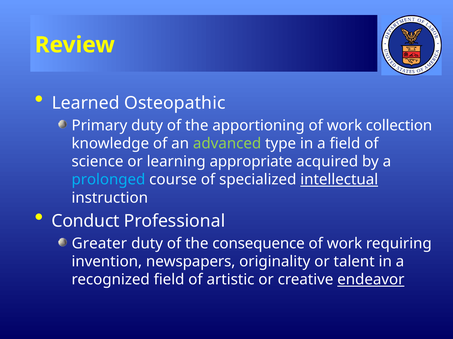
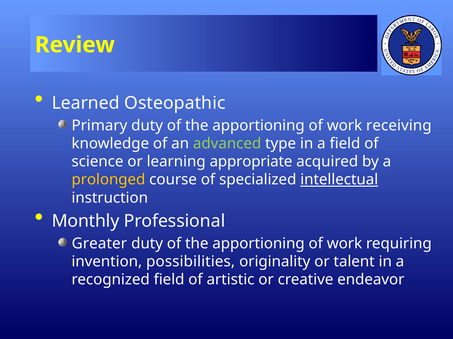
collection: collection -> receiving (399, 126)
prolonged colour: light blue -> yellow (108, 180)
Conduct: Conduct -> Monthly (86, 221)
consequence: consequence -> apportioning (259, 244)
newspapers: newspapers -> possibilities (191, 262)
endeavor underline: present -> none (371, 280)
